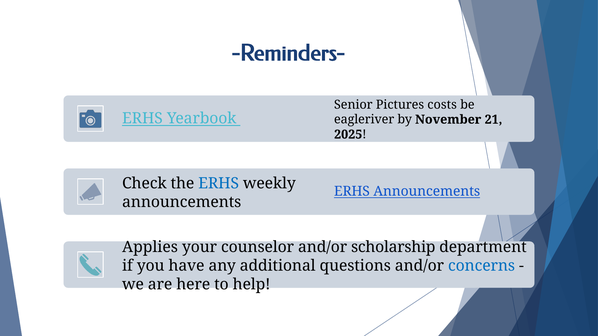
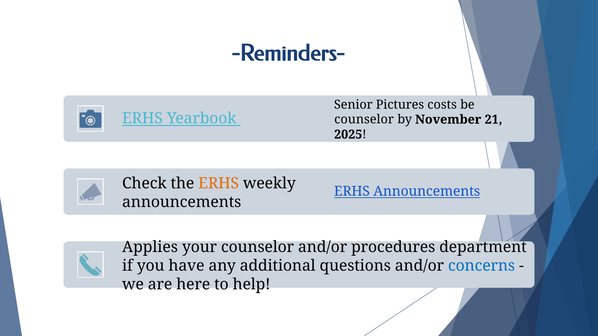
eagleriver: eagleriver -> counselor (364, 120)
ERHS colour: blue -> orange (219, 184)
scholarship: scholarship -> procedures (393, 247)
